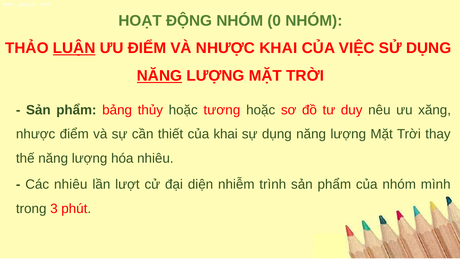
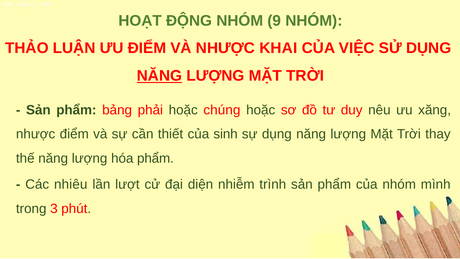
0: 0 -> 9 (274, 21)
LUẬN underline: present -> none (74, 48)
thủy: thủy -> phải (150, 110)
tương: tương -> chúng (222, 110)
của khai: khai -> sinh (226, 134)
hóa nhiêu: nhiêu -> phẩm (155, 158)
